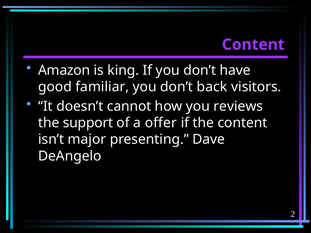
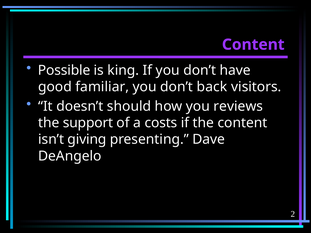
Amazon: Amazon -> Possible (64, 70)
cannot: cannot -> should (129, 106)
offer: offer -> costs (161, 123)
major: major -> giving (87, 140)
